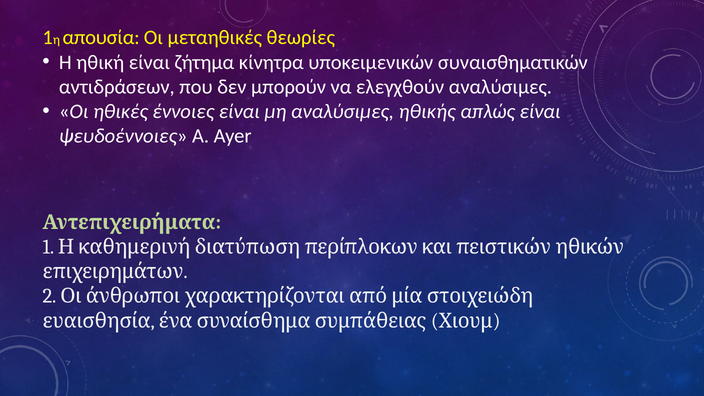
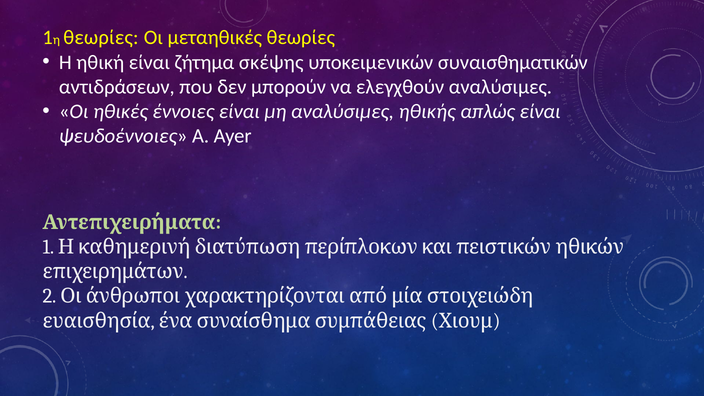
η απουσία: απουσία -> θεωρίες (101, 38)
κίνητρα: κίνητρα -> σκέψης (271, 62)
